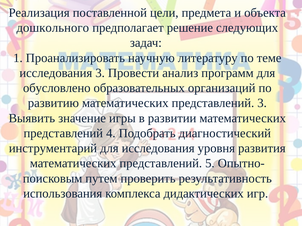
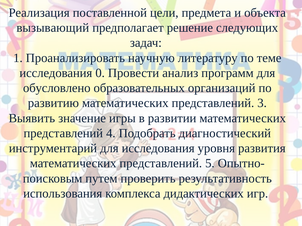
дошкольного: дошкольного -> вызывающий (53, 28)
исследования 3: 3 -> 0 (100, 73)
